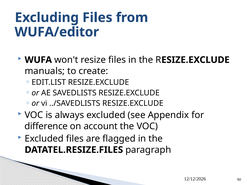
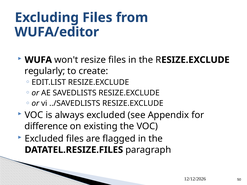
manuals: manuals -> regularly (45, 71)
account: account -> existing (101, 126)
